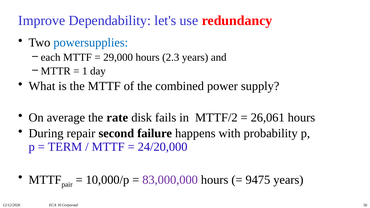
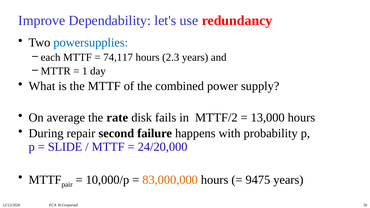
29,000: 29,000 -> 74,117 (118, 57)
26,061: 26,061 -> 13,000 (268, 118)
TERM: TERM -> SLIDE (65, 147)
83,000,000 colour: purple -> orange (170, 180)
